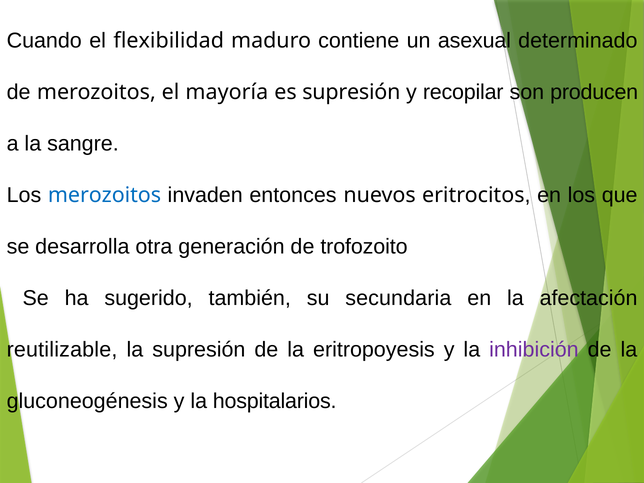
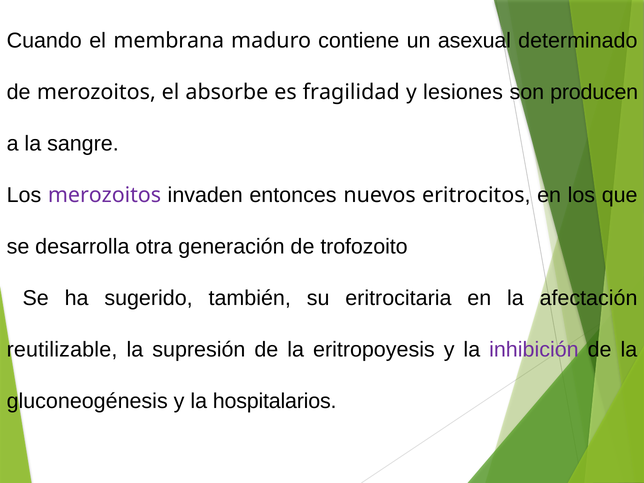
flexibilidad: flexibilidad -> membrana (169, 41)
mayoría: mayoría -> absorbe (227, 92)
es supresión: supresión -> fragilidad (351, 92)
recopilar: recopilar -> lesiones (463, 92)
merozoitos colour: blue -> purple (105, 195)
secundaria: secundaria -> eritrocitaria (398, 298)
